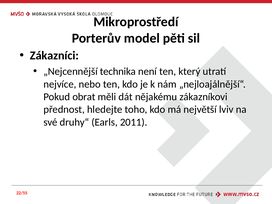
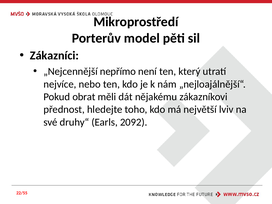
technika: technika -> nepřímo (118, 71)
2011: 2011 -> 2092 (134, 122)
